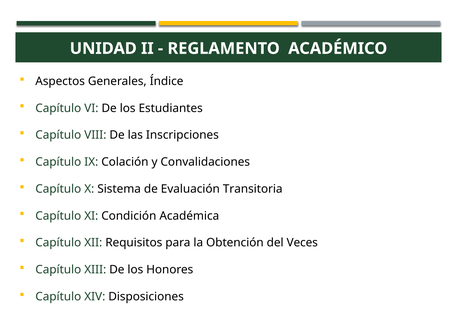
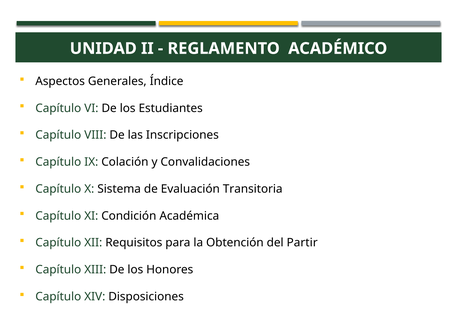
Veces: Veces -> Partir (302, 243)
